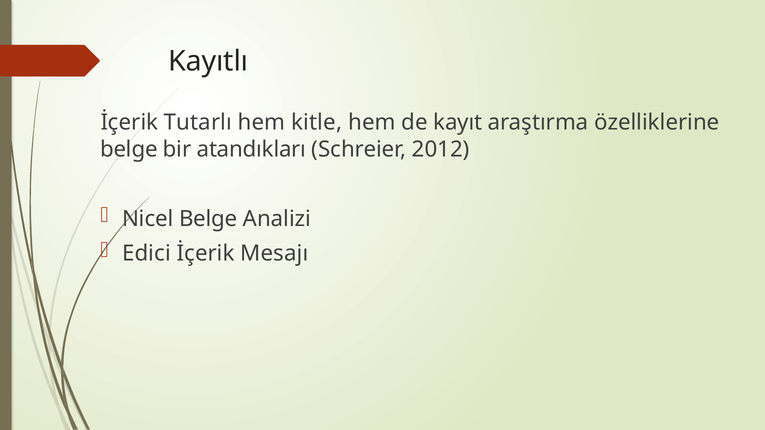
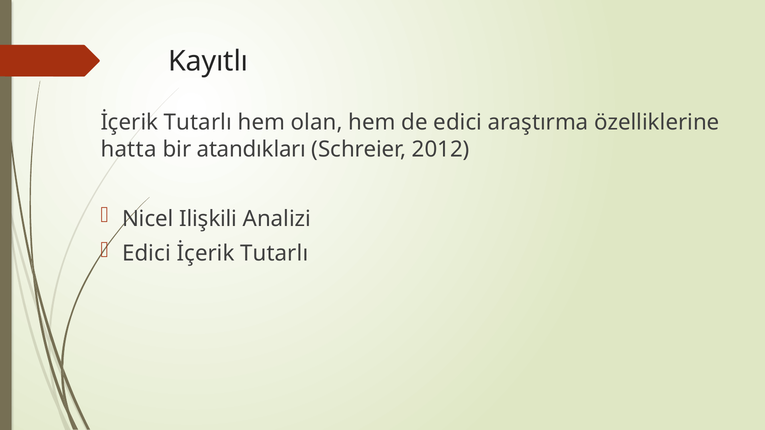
kitle: kitle -> olan (317, 123)
de kayıt: kayıt -> edici (458, 123)
belge: belge -> hatta (129, 149)
Nicel Belge: Belge -> Ilişkili (208, 219)
Mesajı: Mesajı -> Tutarlı (274, 254)
